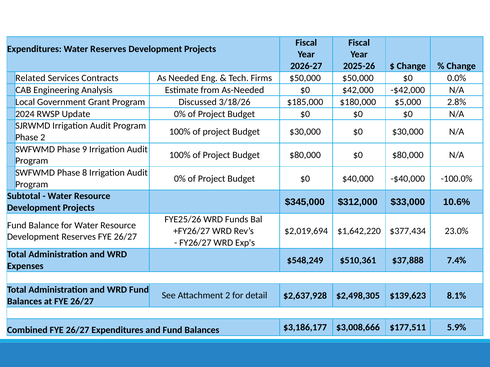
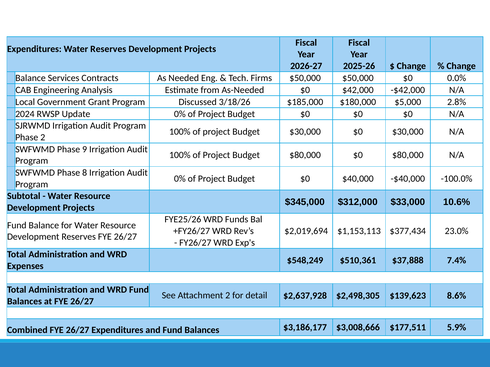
Related: Related -> Balance (30, 78)
$1,642,220: $1,642,220 -> $1,153,113 (359, 231)
8.1%: 8.1% -> 8.6% (457, 296)
